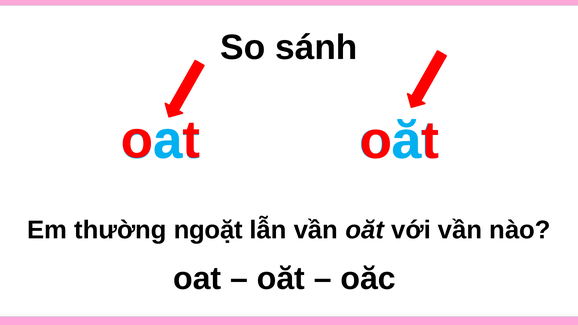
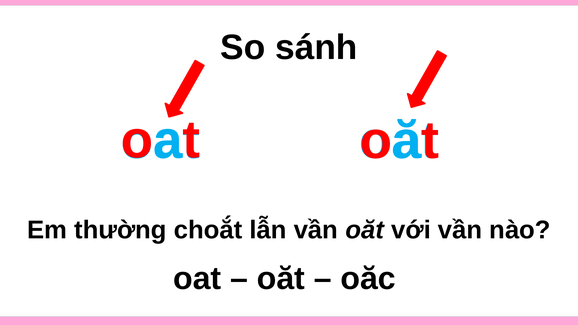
ngoặt: ngoặt -> choắt (208, 230)
